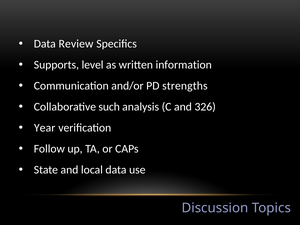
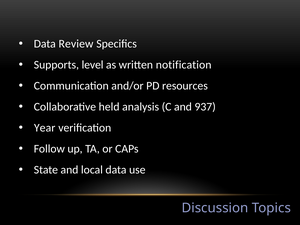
information: information -> notification (184, 65)
strengths: strengths -> resources (185, 86)
such: such -> held (109, 107)
326: 326 -> 937 (205, 107)
